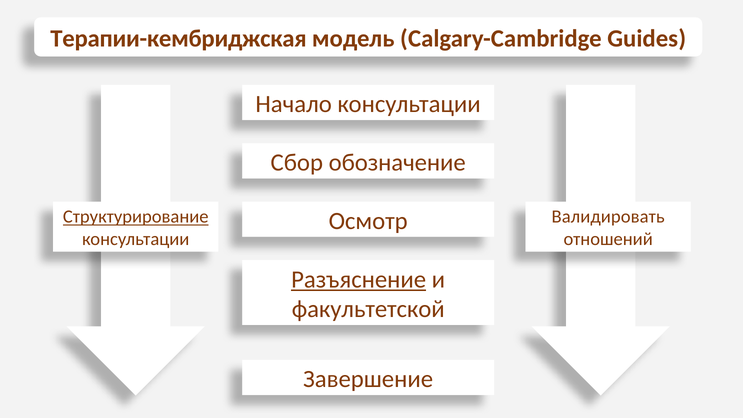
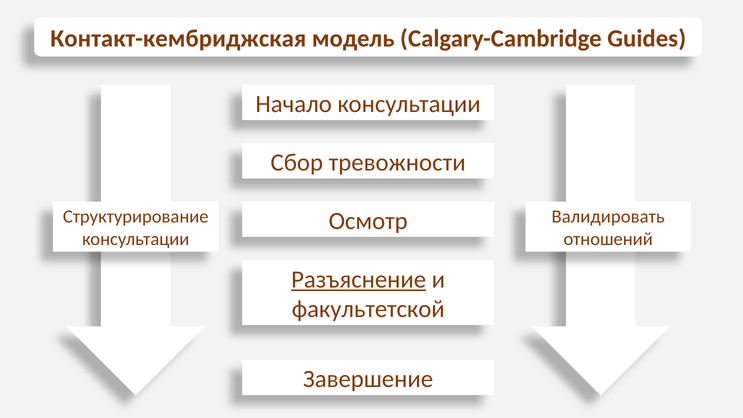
Терапии-кембриджская: Терапии-кембриджская -> Контакт-кембриджская (178, 39)
обозначение: обозначение -> тревожности (397, 163)
Структурирование underline: present -> none (136, 217)
